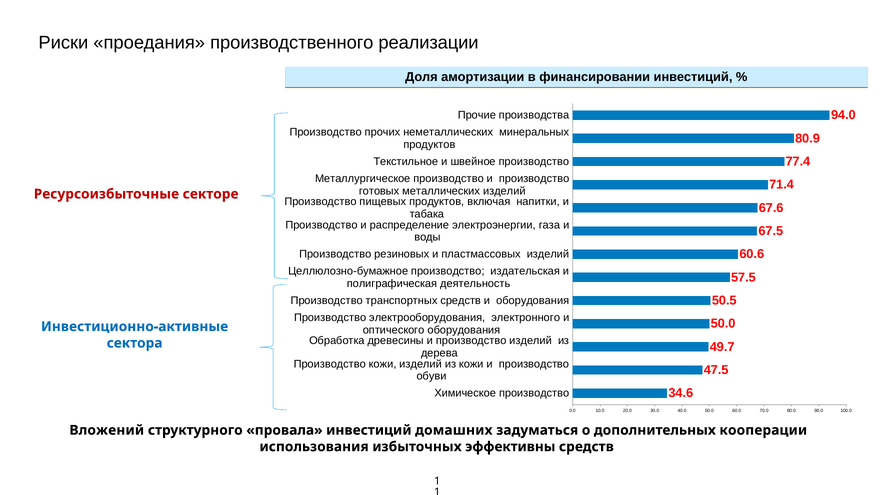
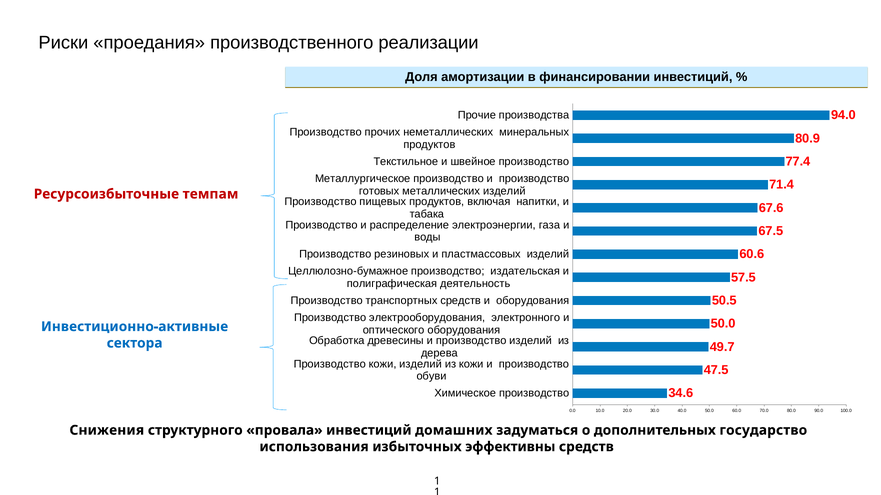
секторе: секторе -> темпам (211, 194)
Вложений: Вложений -> Снижения (107, 431)
кооперации: кооперации -> государство (763, 431)
